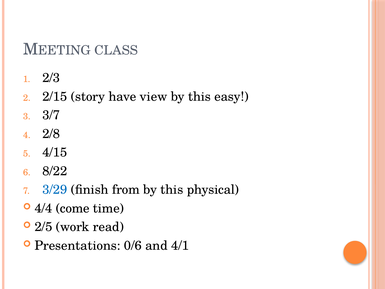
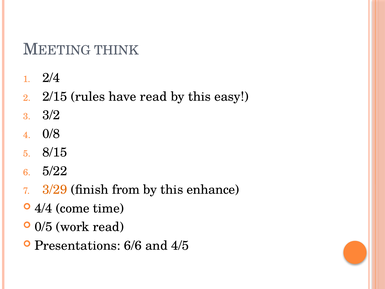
CLASS: CLASS -> THINK (116, 50)
2/3: 2/3 -> 2/4 (51, 78)
story: story -> rules (88, 96)
have view: view -> read (153, 96)
3/7: 3/7 -> 3/2 (51, 115)
2/8: 2/8 -> 0/8 (51, 134)
4/15: 4/15 -> 8/15 (55, 152)
8/22: 8/22 -> 5/22 (55, 171)
3/29 colour: blue -> orange (55, 190)
physical: physical -> enhance (213, 190)
2/5: 2/5 -> 0/5 (43, 227)
0/6: 0/6 -> 6/6 (133, 245)
4/1: 4/1 -> 4/5 (180, 245)
